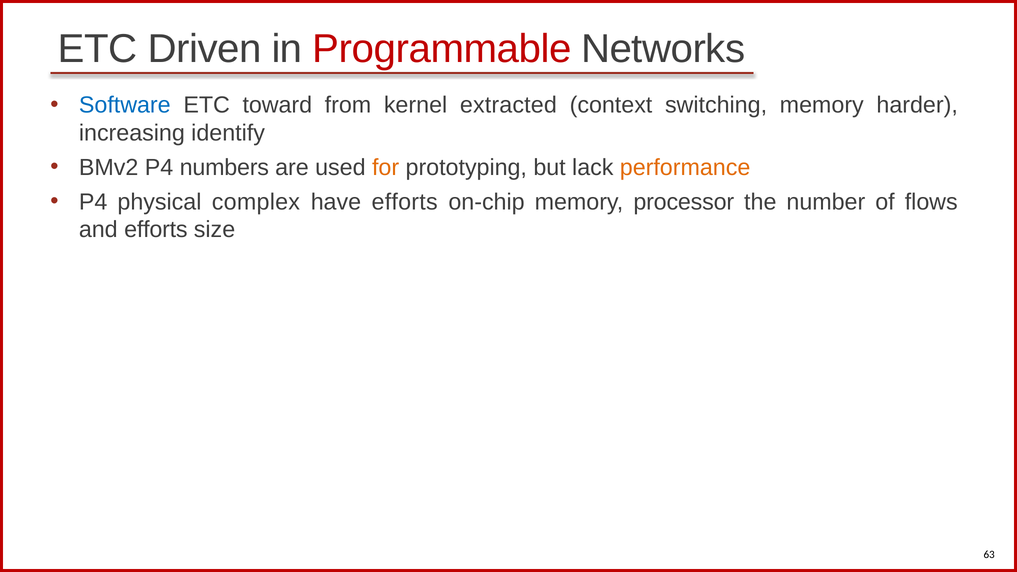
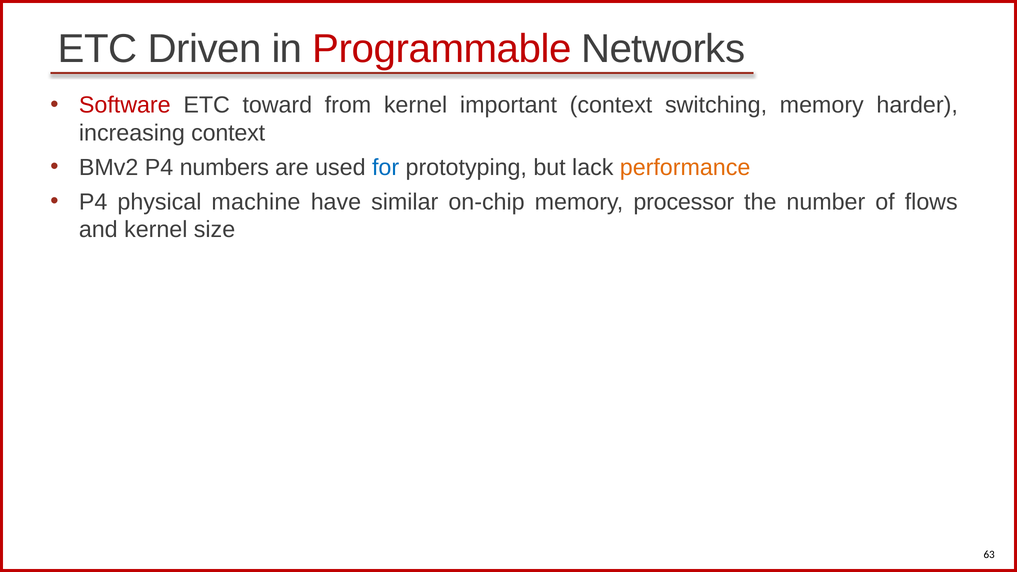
Software colour: blue -> red (125, 105)
extracted: extracted -> important (508, 105)
increasing identify: identify -> context (228, 133)
for colour: orange -> blue (386, 168)
complex: complex -> machine (256, 202)
have efforts: efforts -> similar (405, 202)
and efforts: efforts -> kernel (156, 230)
